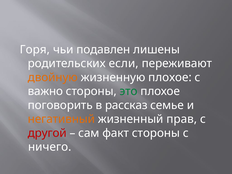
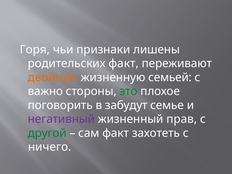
подавлен: подавлен -> признаки (103, 50)
родительских если: если -> факт (124, 63)
жизненную плохое: плохое -> семьей (170, 77)
рассказ: рассказ -> забудут (126, 105)
негативный colour: orange -> purple (61, 119)
другой colour: red -> green (47, 133)
факт стороны: стороны -> захотеть (156, 133)
